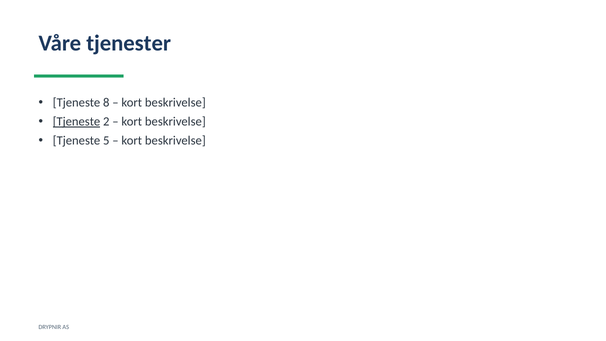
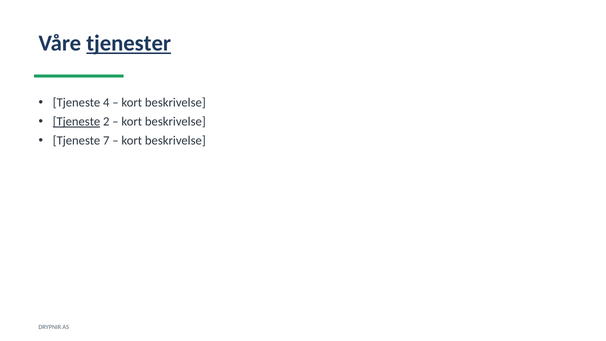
tjenester underline: none -> present (129, 43)
8: 8 -> 4 (106, 103)
5: 5 -> 7 (106, 141)
